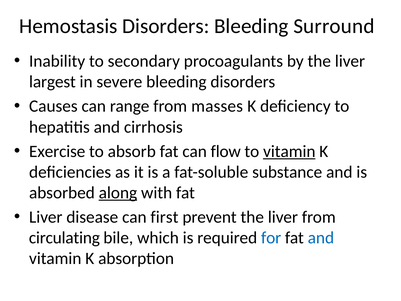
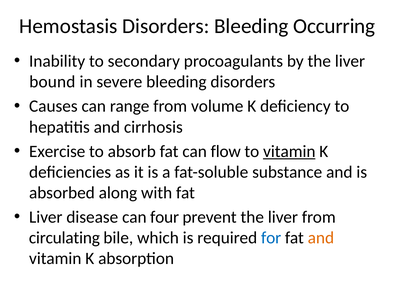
Surround: Surround -> Occurring (334, 26)
largest: largest -> bound (52, 82)
masses: masses -> volume (217, 106)
along underline: present -> none (118, 193)
first: first -> four (165, 217)
and colour: blue -> orange (321, 238)
